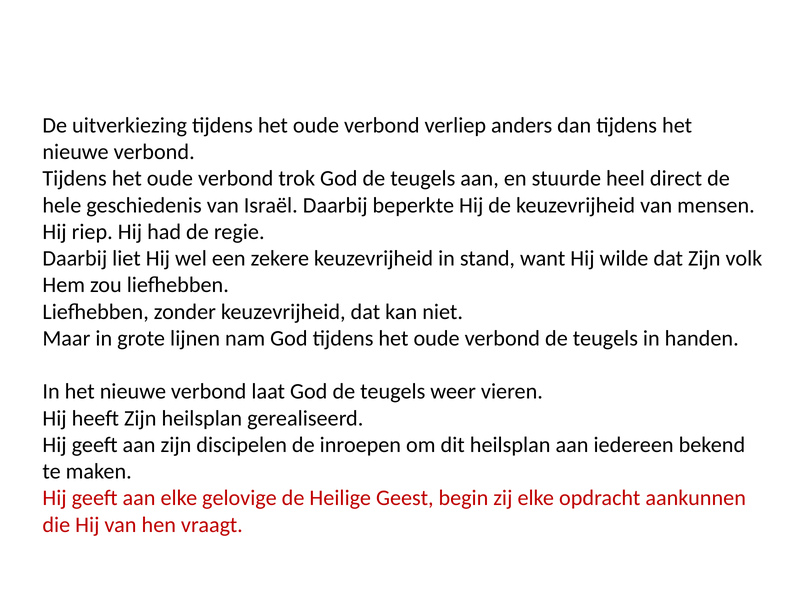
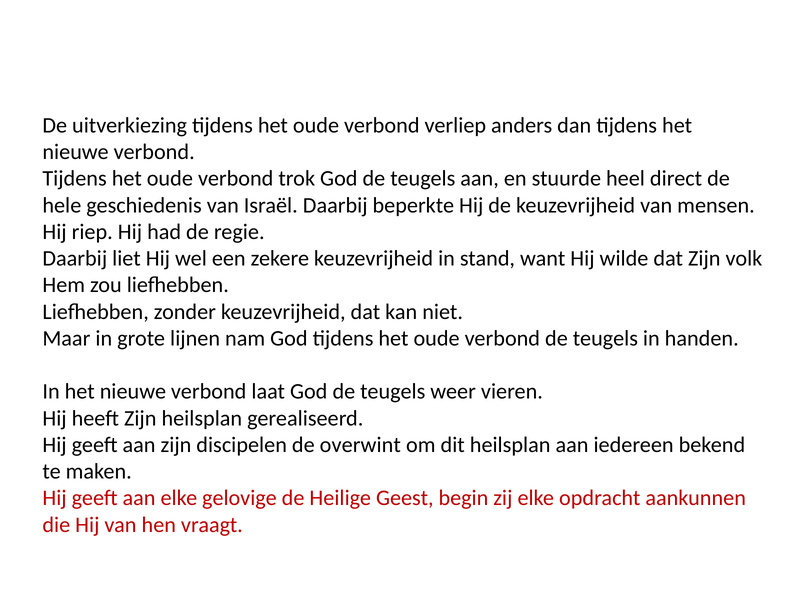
inroepen: inroepen -> overwint (360, 445)
